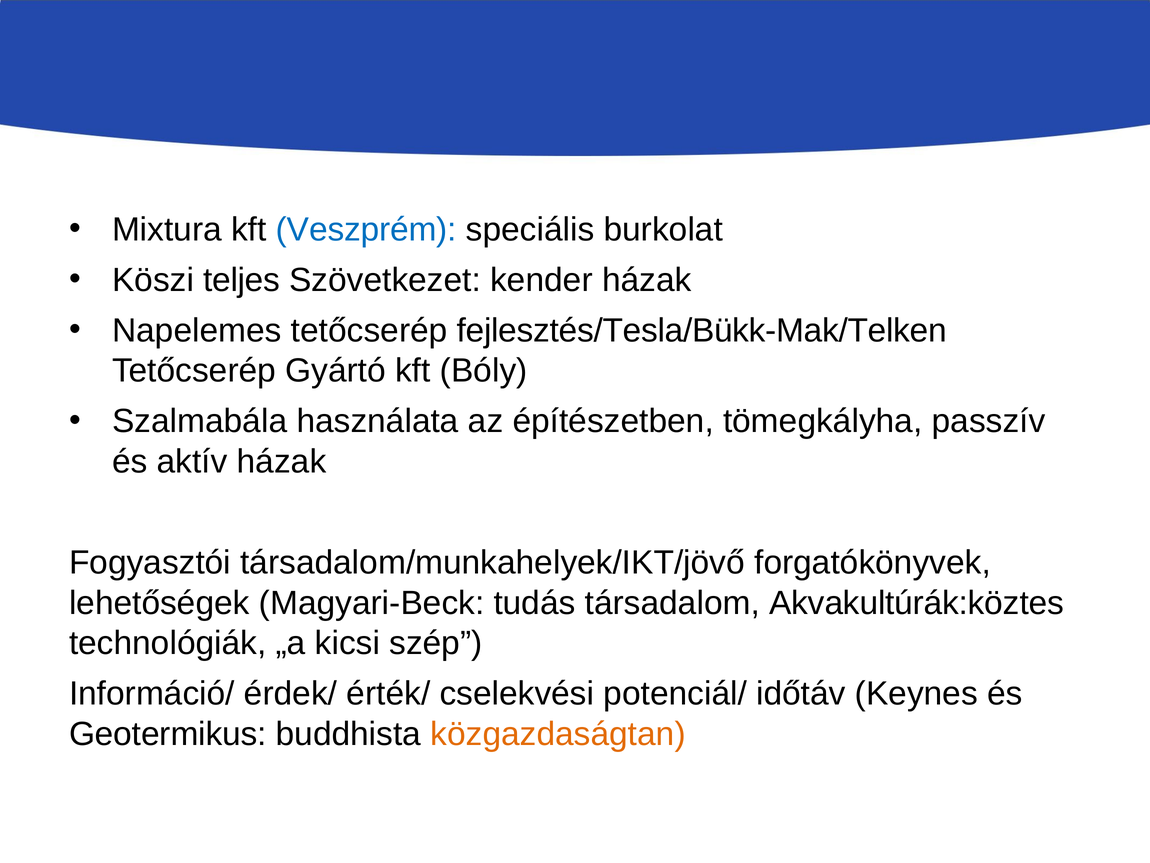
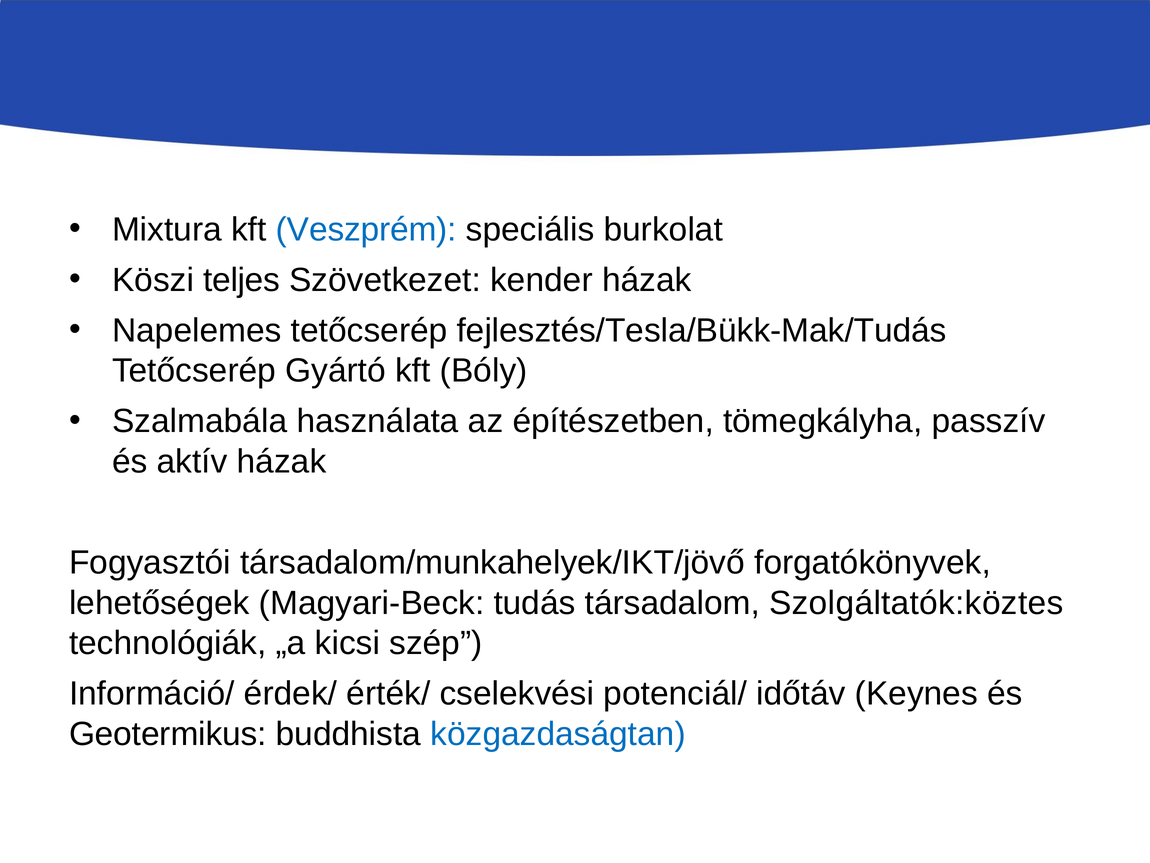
fejlesztés/Tesla/Bükk-Mak/Telken: fejlesztés/Tesla/Bükk-Mak/Telken -> fejlesztés/Tesla/Bükk-Mak/Tudás (702, 330)
Akvakultúrák:köztes: Akvakultúrák:köztes -> Szolgáltatók:köztes (916, 603)
közgazdaságtan colour: orange -> blue (558, 734)
